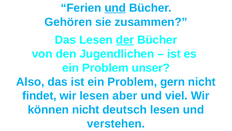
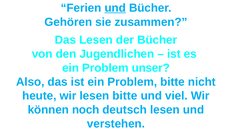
der underline: present -> none (125, 40)
Problem gern: gern -> bitte (173, 82)
findet: findet -> heute (39, 95)
lesen aber: aber -> bitte (125, 95)
können nicht: nicht -> noch (86, 109)
